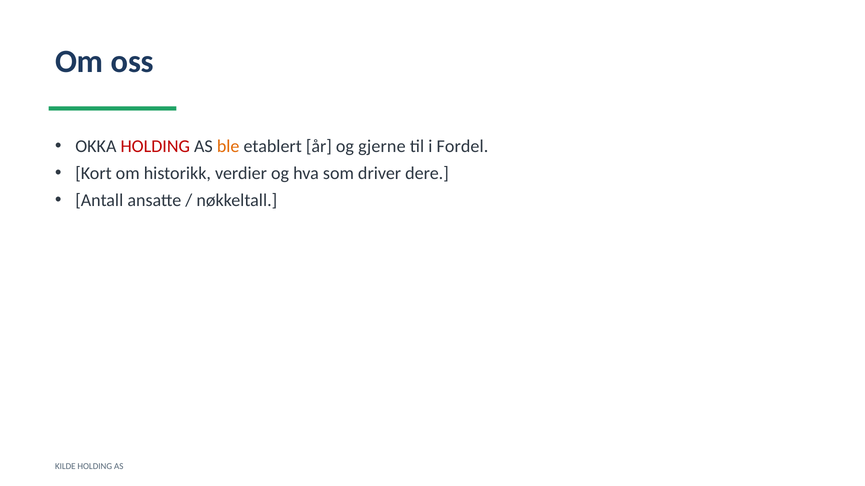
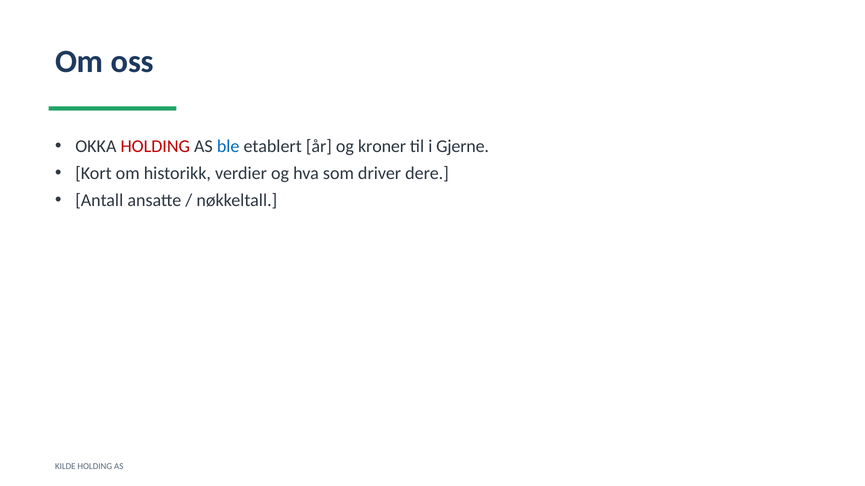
ble colour: orange -> blue (228, 147)
gjerne: gjerne -> kroner (382, 147)
Fordel: Fordel -> Gjerne (463, 147)
